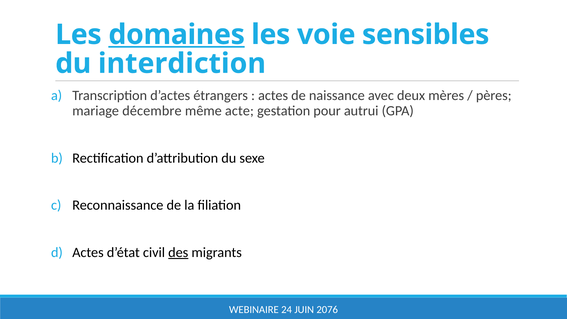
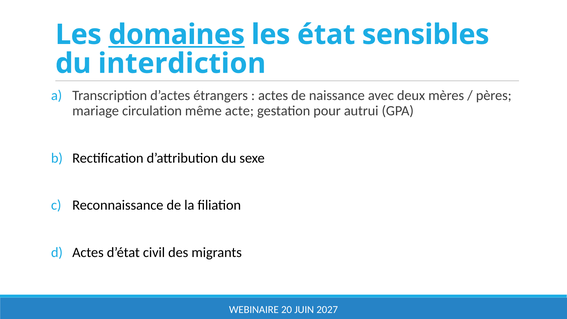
voie: voie -> état (326, 35)
décembre: décembre -> circulation (152, 111)
des underline: present -> none (178, 252)
24: 24 -> 20 (287, 310)
2076: 2076 -> 2027 (327, 310)
